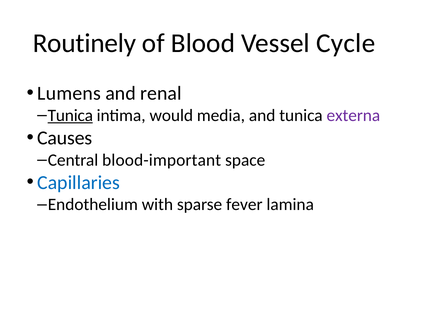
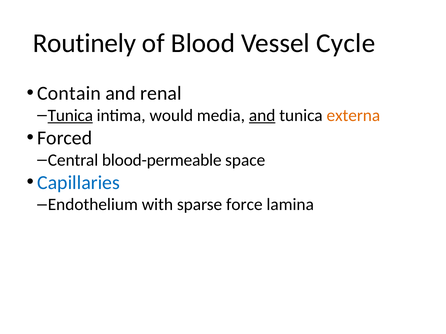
Lumens: Lumens -> Contain (69, 94)
and underline: none -> present (262, 116)
externa colour: purple -> orange (353, 116)
Causes: Causes -> Forced (65, 138)
blood-important: blood-important -> blood-permeable (162, 160)
fever: fever -> force (244, 205)
